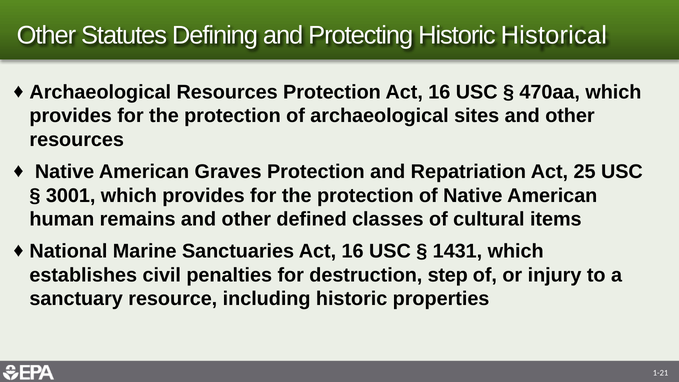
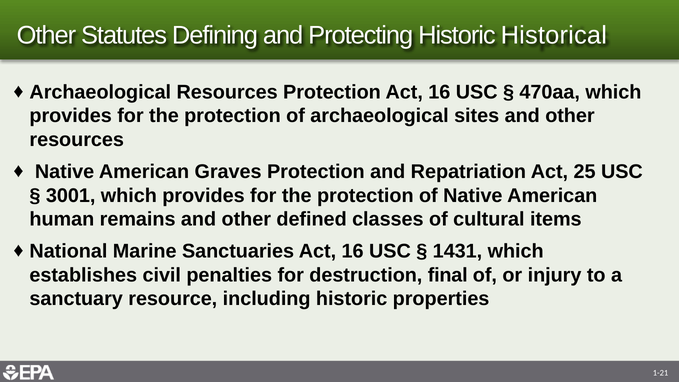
step: step -> final (448, 275)
